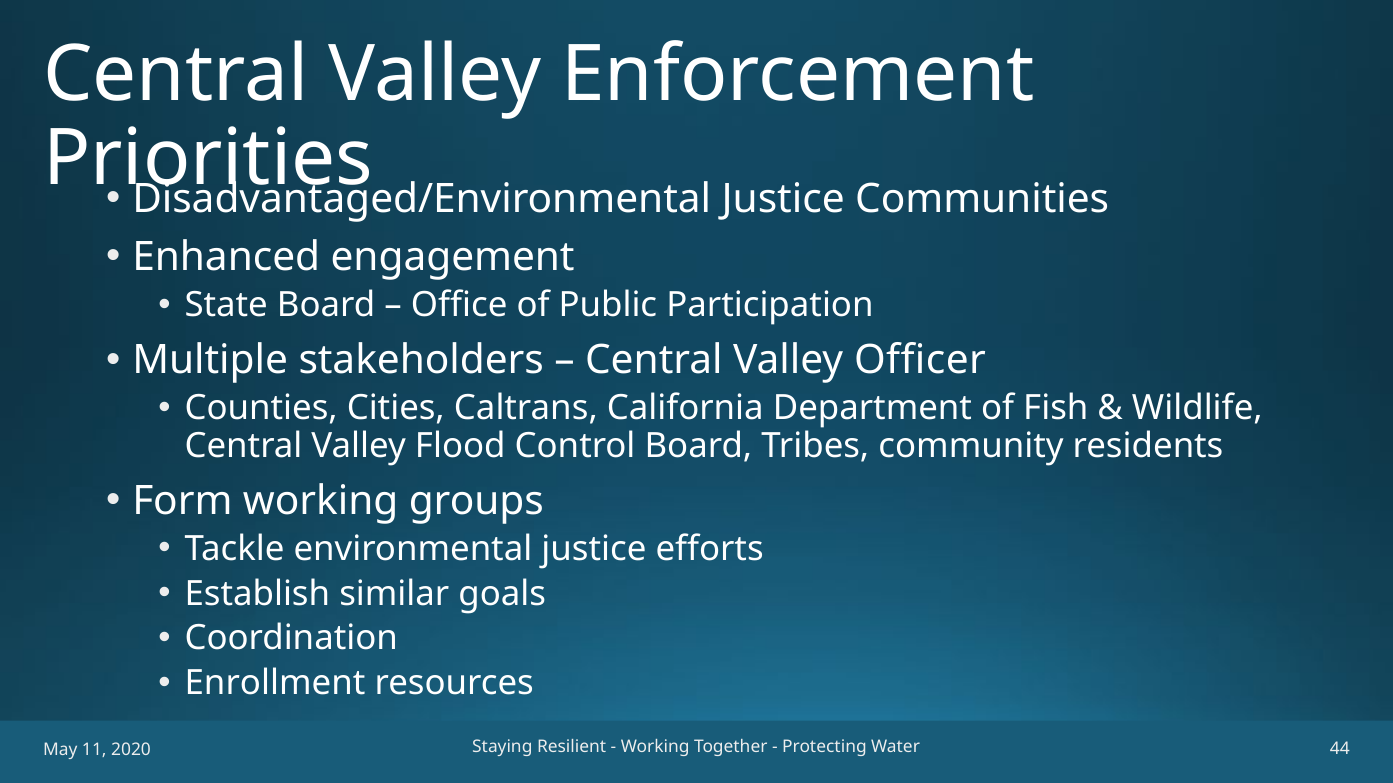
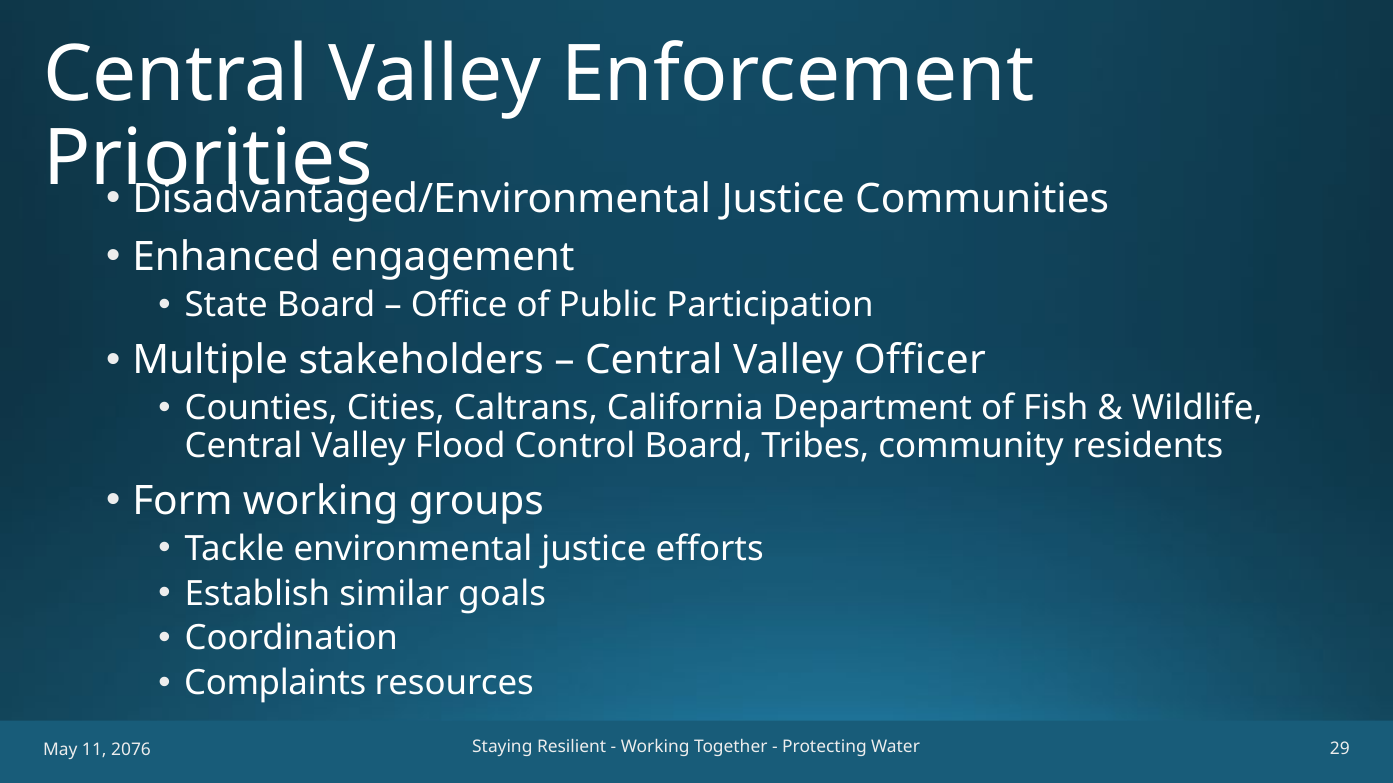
Enrollment: Enrollment -> Complaints (275, 684)
44: 44 -> 29 (1340, 749)
2020: 2020 -> 2076 (131, 750)
